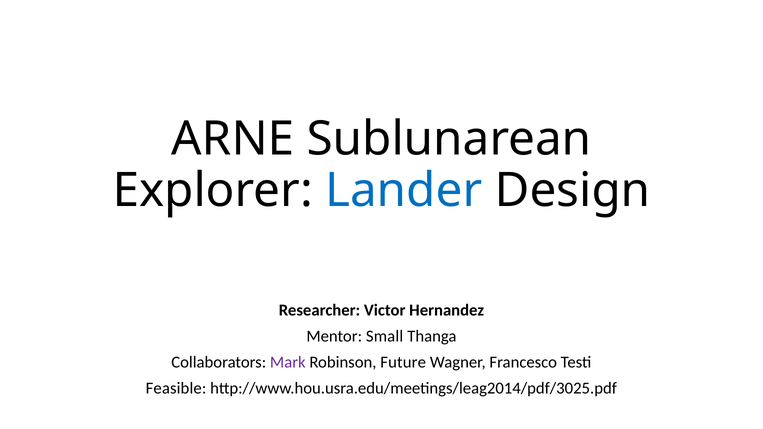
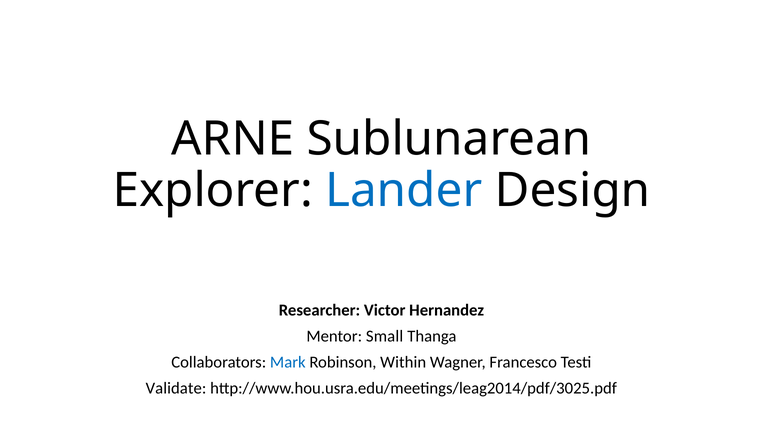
Mark colour: purple -> blue (288, 362)
Future: Future -> Within (403, 362)
Feasible: Feasible -> Validate (176, 388)
